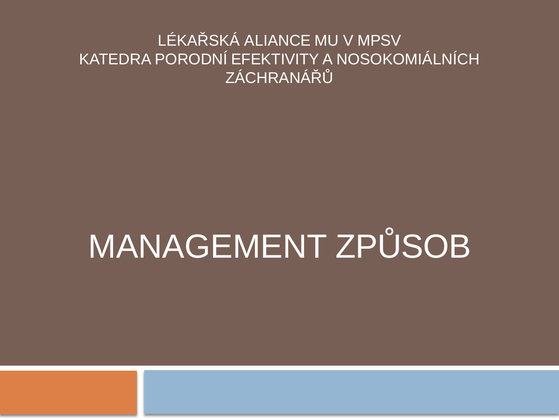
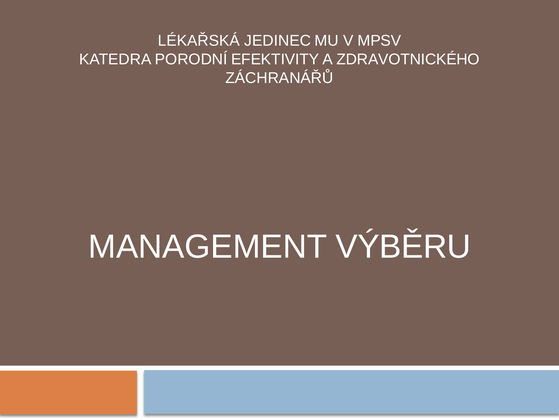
ALIANCE: ALIANCE -> JEDINEC (278, 41)
NOSOKOMIÁLNÍCH: NOSOKOMIÁLNÍCH -> ZDRAVOTNICKÉHO (408, 59)
ZPŮSOB: ZPŮSOB -> VÝBĚRU (403, 246)
